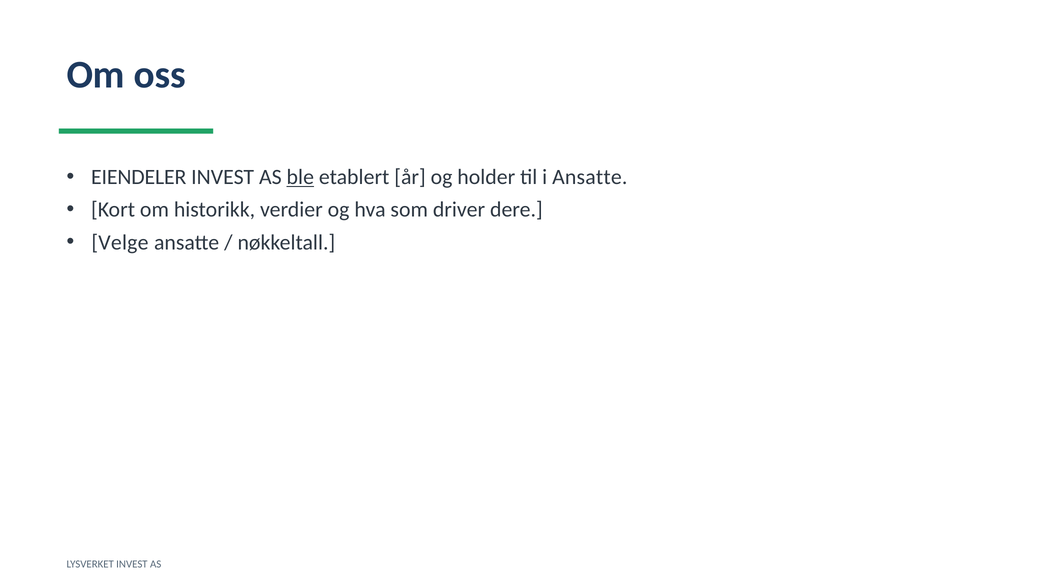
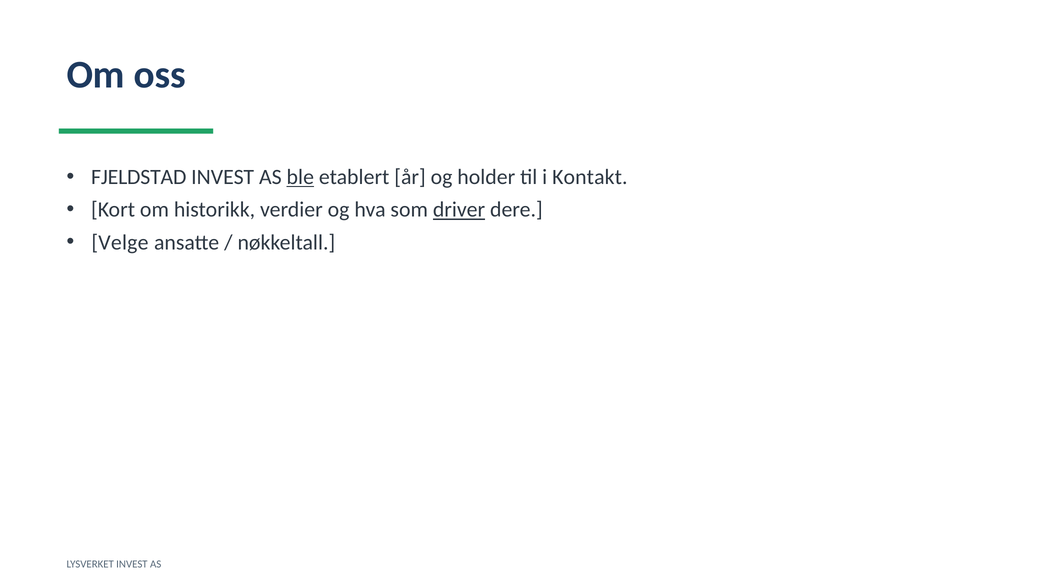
EIENDELER: EIENDELER -> FJELDSTAD (139, 177)
i Ansatte: Ansatte -> Kontakt (590, 177)
driver underline: none -> present (459, 210)
